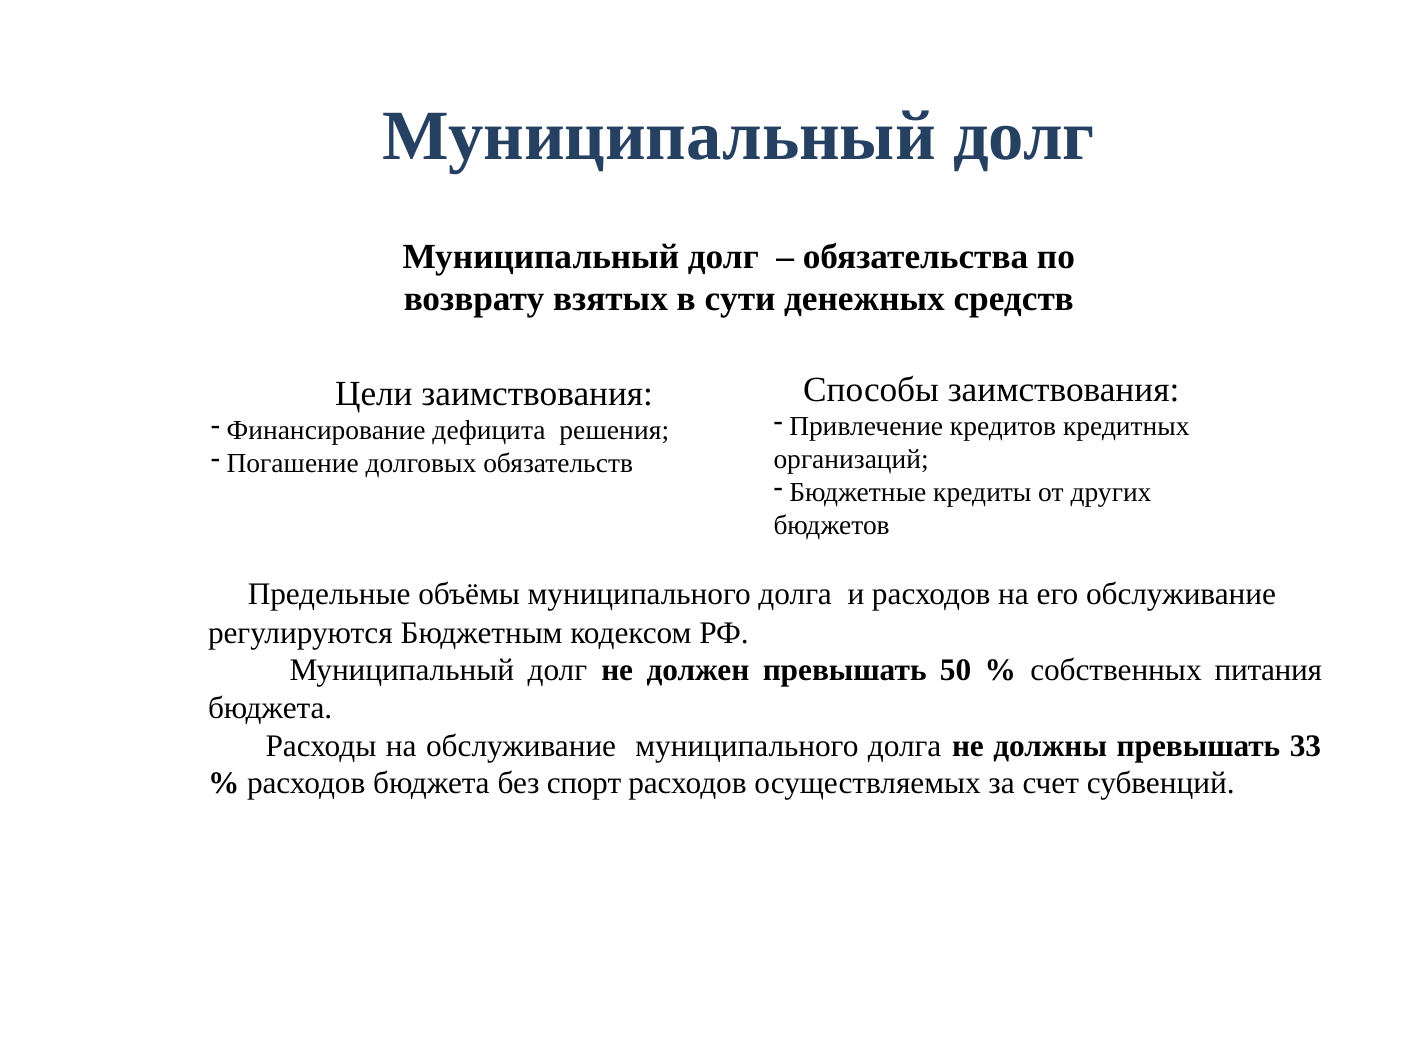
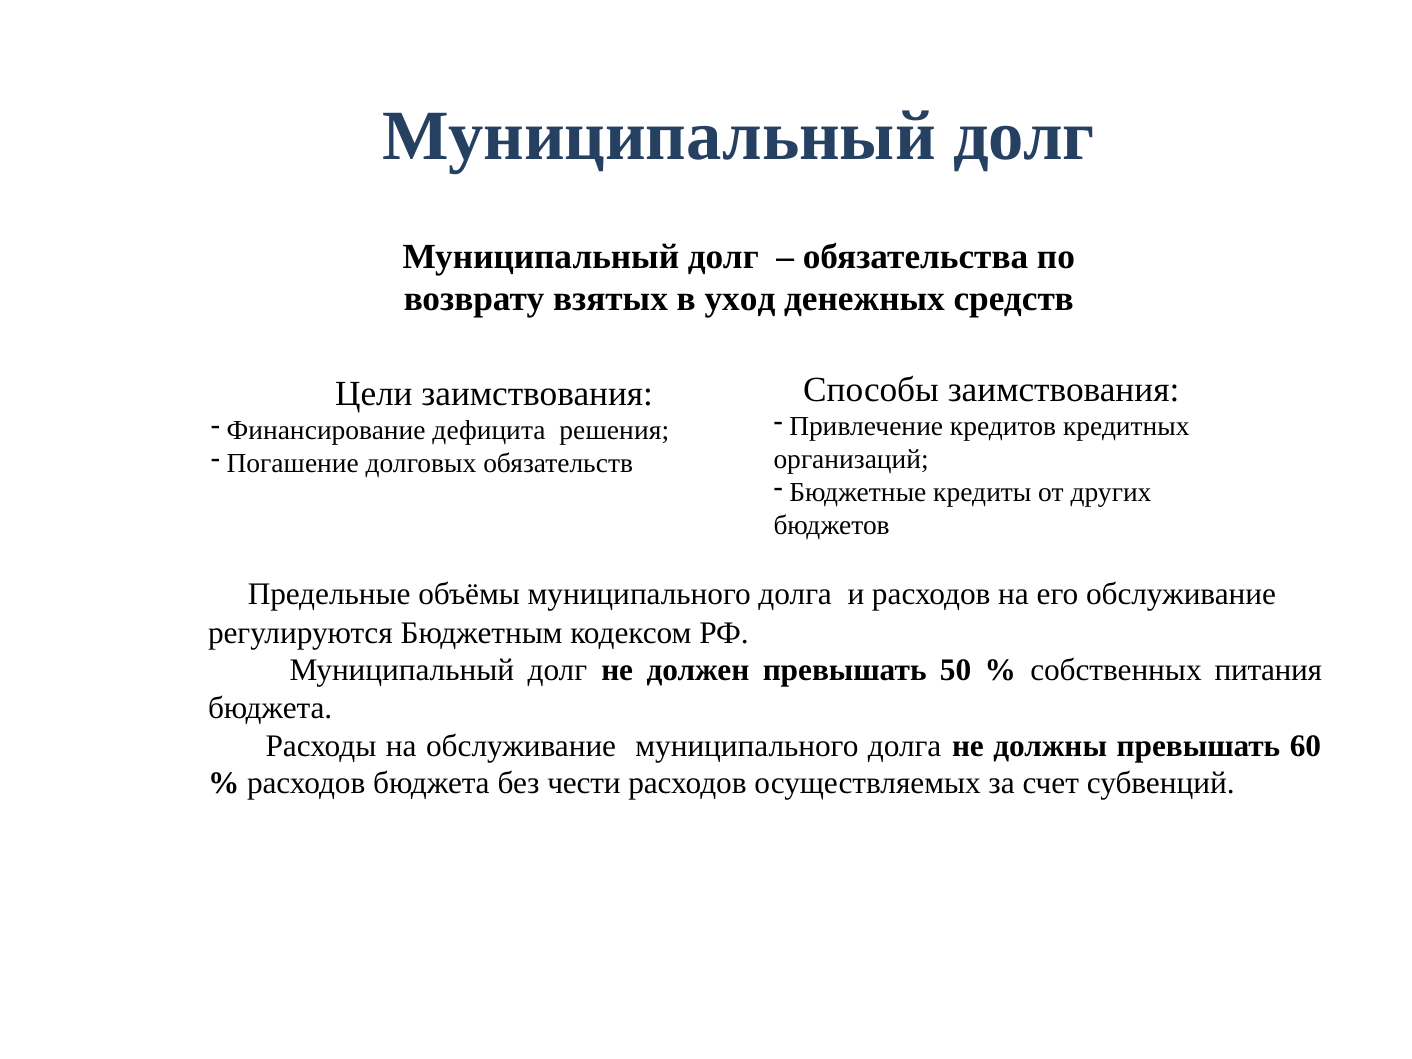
сути: сути -> уход (740, 299)
33: 33 -> 60 (1306, 746)
спорт: спорт -> чести (584, 783)
